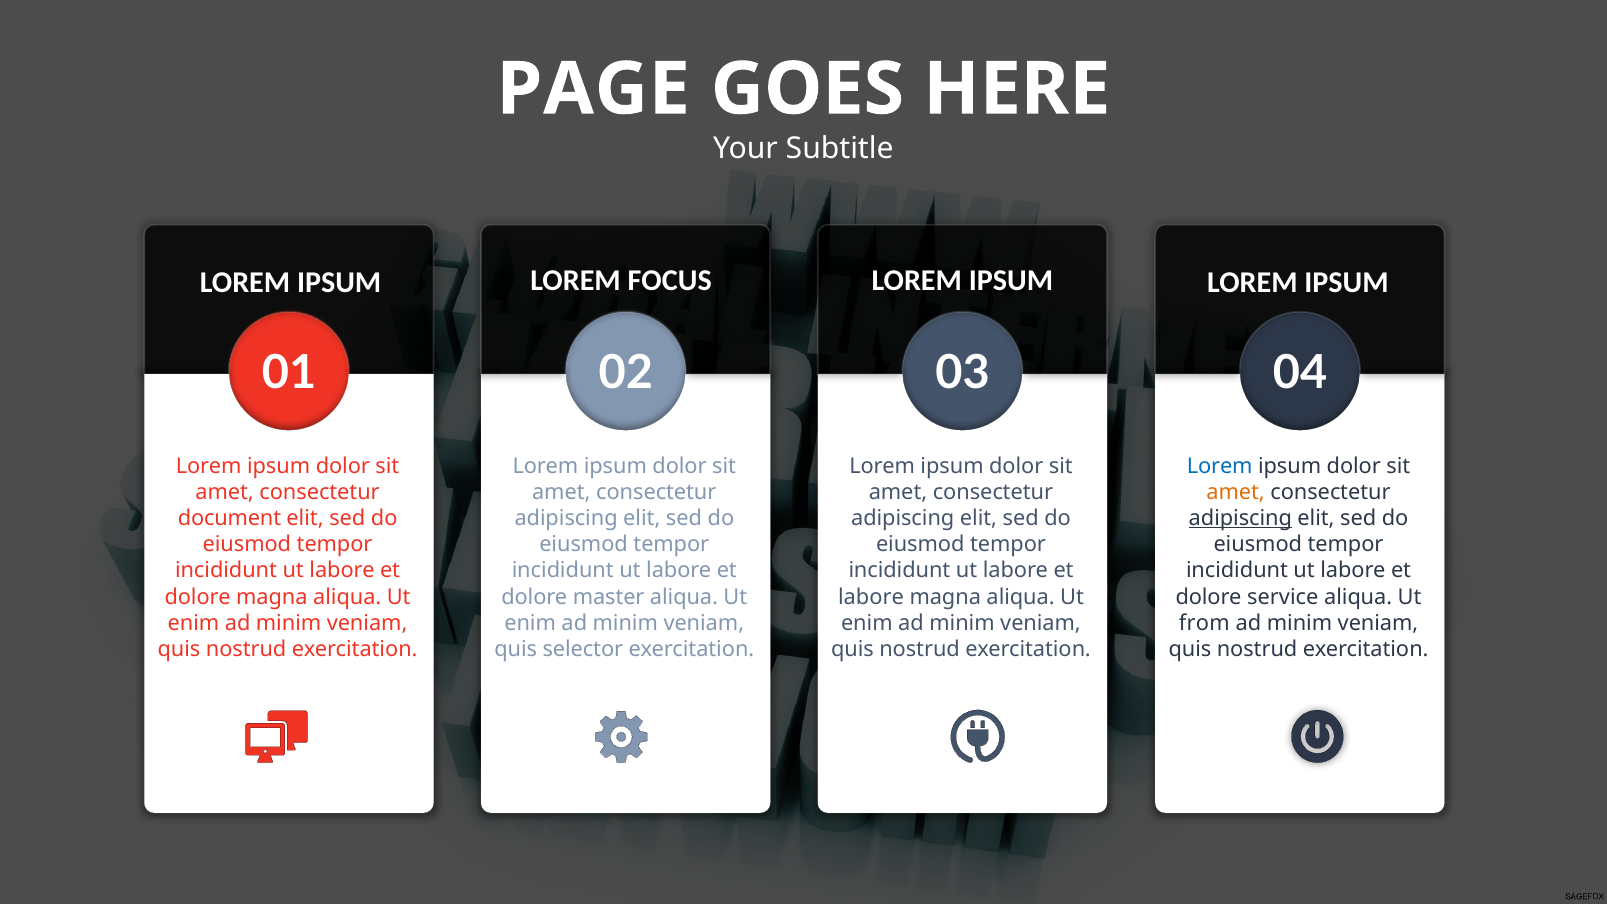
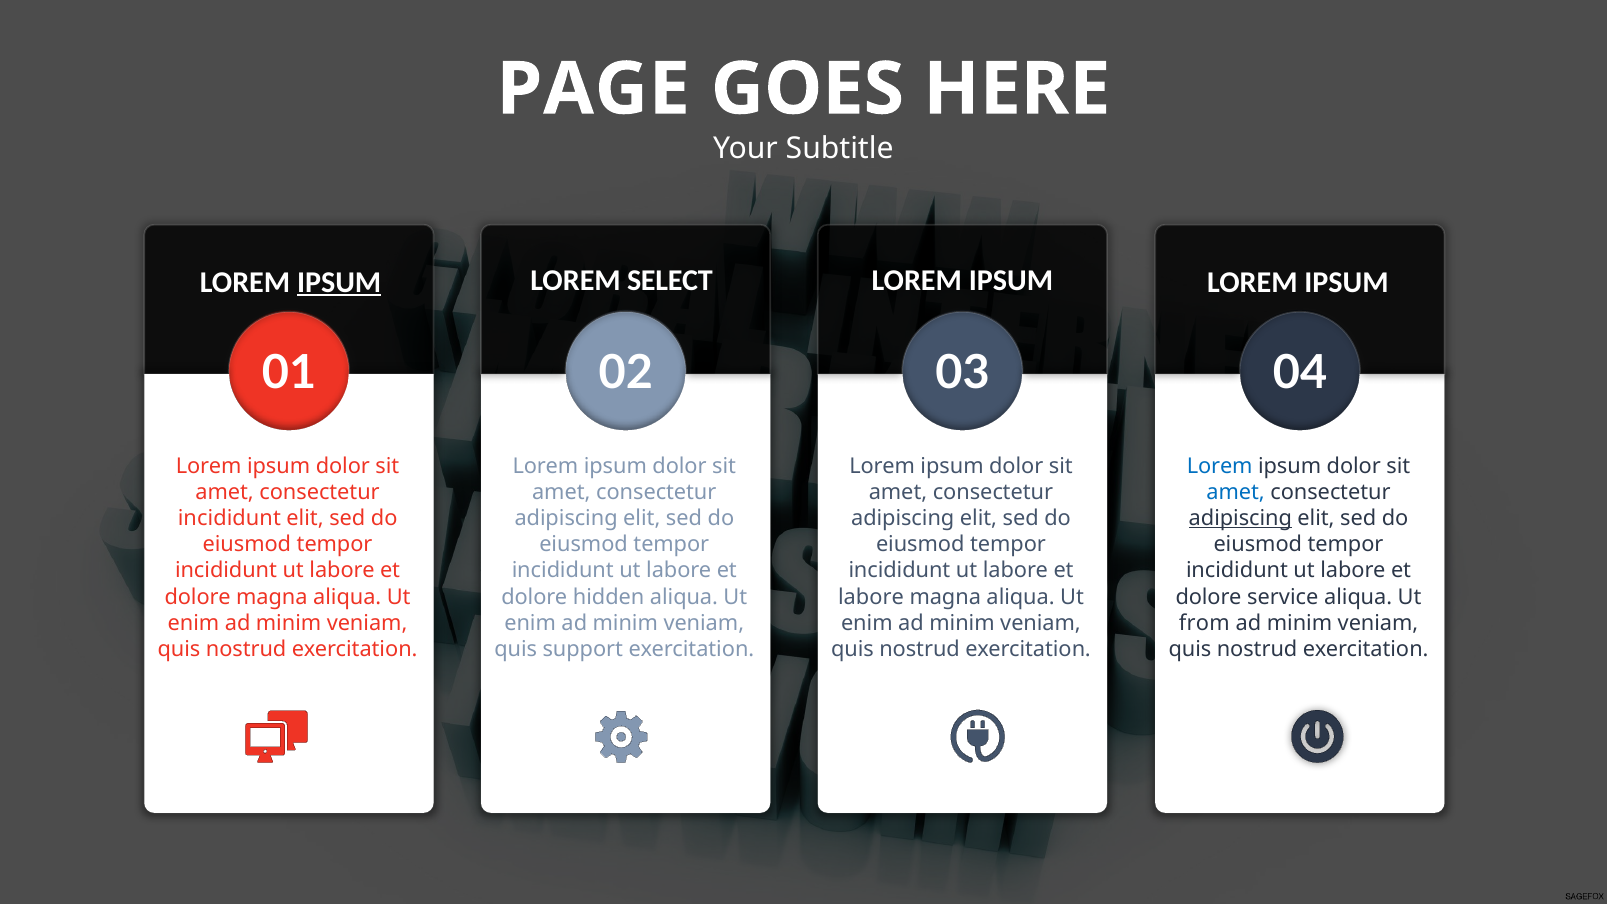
FOCUS: FOCUS -> SELECT (670, 281)
IPSUM underline: none -> present (339, 282)
amet colour: orange -> blue (1236, 492)
document: document -> incididunt (229, 518)
master: master -> hidden (609, 597)
selector: selector -> support (583, 649)
